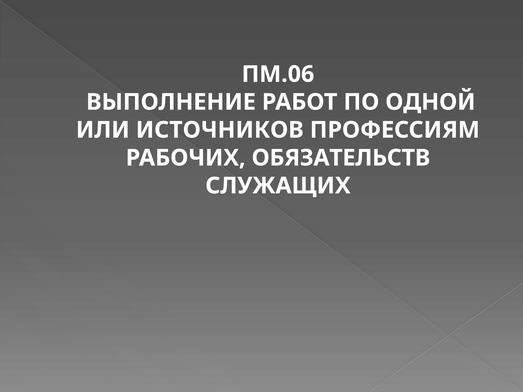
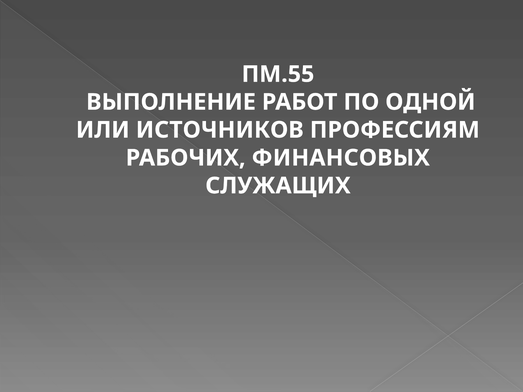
ПМ.06: ПМ.06 -> ПМ.55 (278, 74)
ОБЯЗАТЕЛЬСТВ: ОБЯЗАТЕЛЬСТВ -> ФИНАНСОВЫХ (341, 158)
